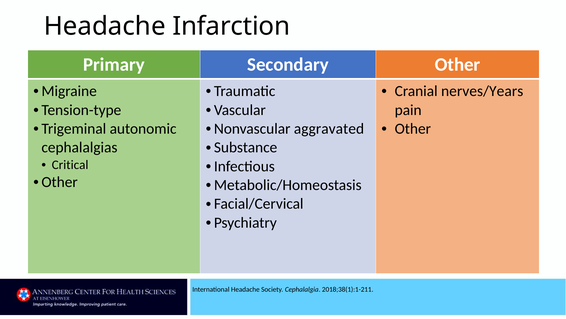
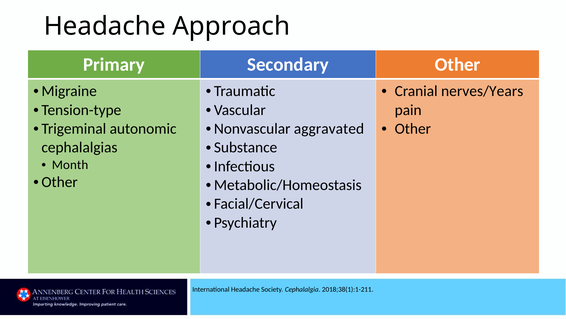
Infarction: Infarction -> Approach (231, 26)
Critical: Critical -> Month (70, 164)
